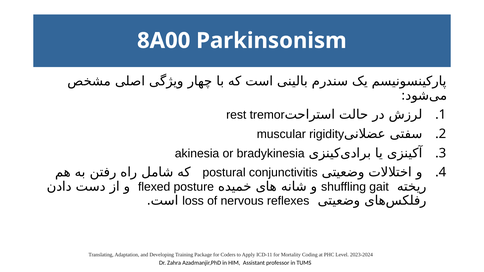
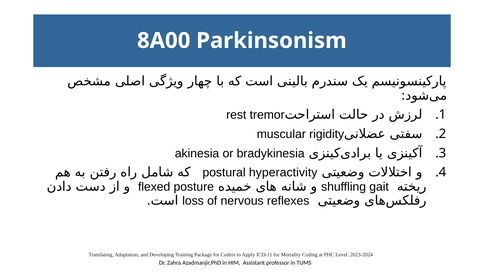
conjunctivitis: conjunctivitis -> hyperactivity (283, 173)
